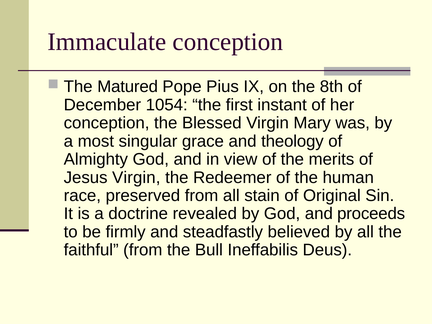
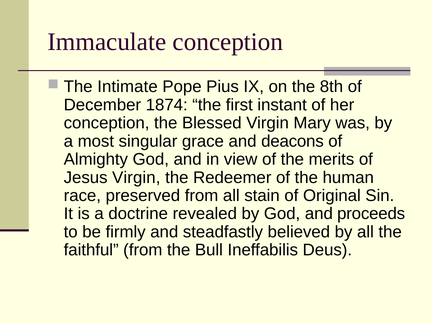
Matured: Matured -> Intimate (127, 87)
1054: 1054 -> 1874 (167, 105)
theology: theology -> deacons (292, 141)
